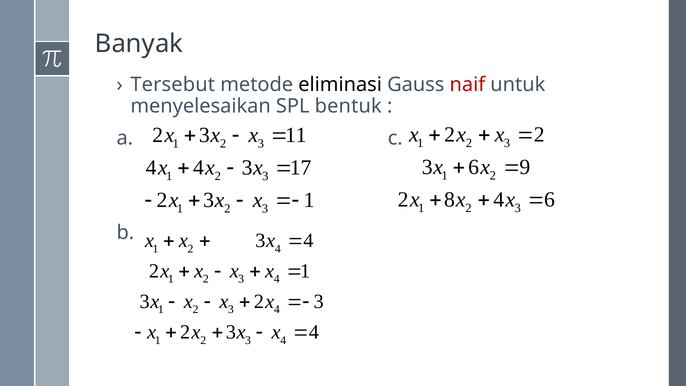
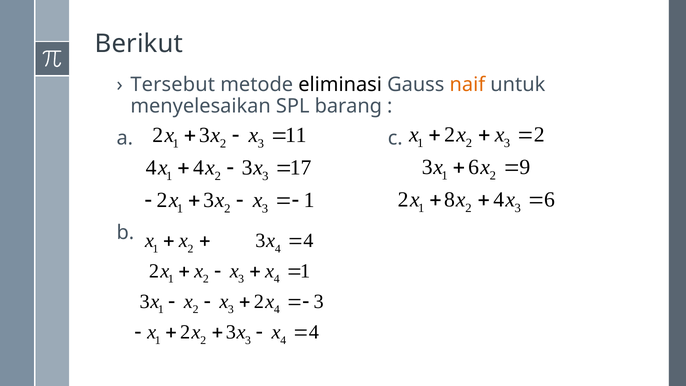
Banyak: Banyak -> Berikut (139, 44)
naif colour: red -> orange (467, 85)
bentuk: bentuk -> barang (348, 106)
